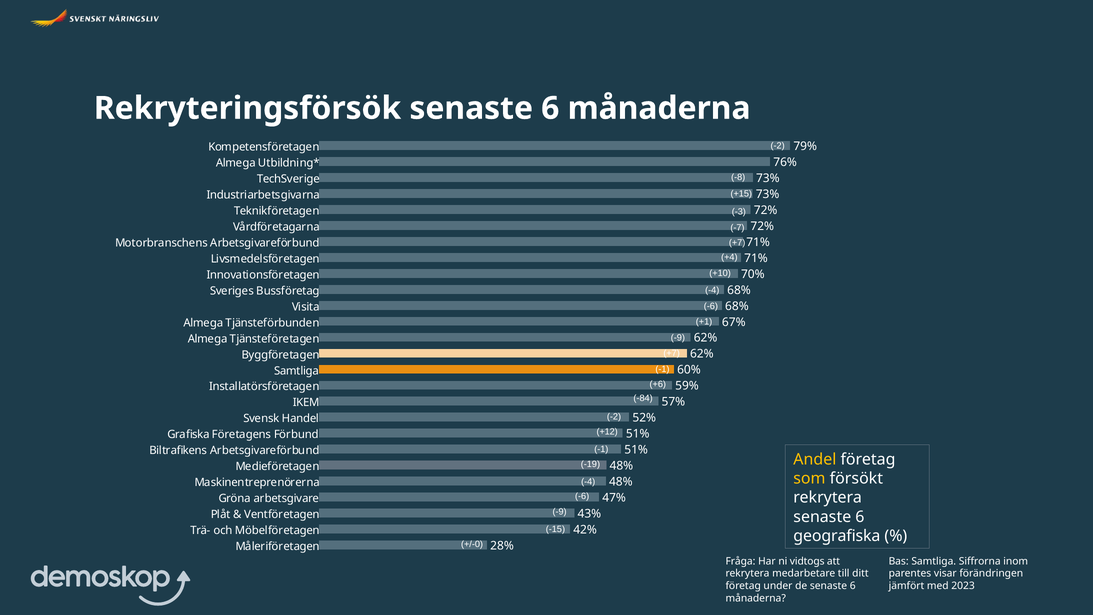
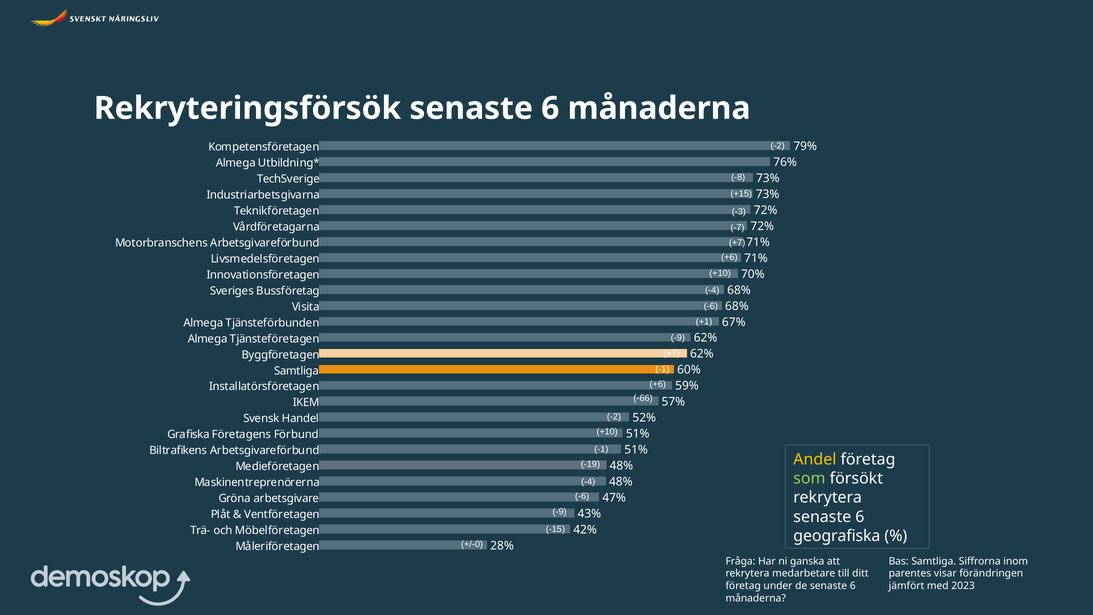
+4: +4 -> +6 (729, 257)
-84: -84 -> -66 (643, 398)
+12: +12 -> +10 (607, 432)
som colour: yellow -> light green (809, 478)
vidtogs: vidtogs -> ganska (807, 561)
